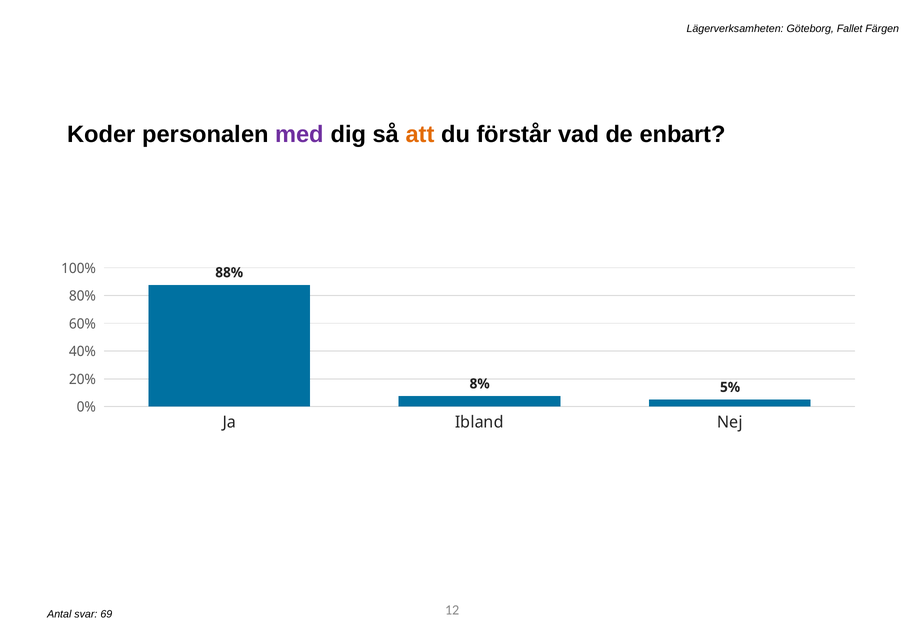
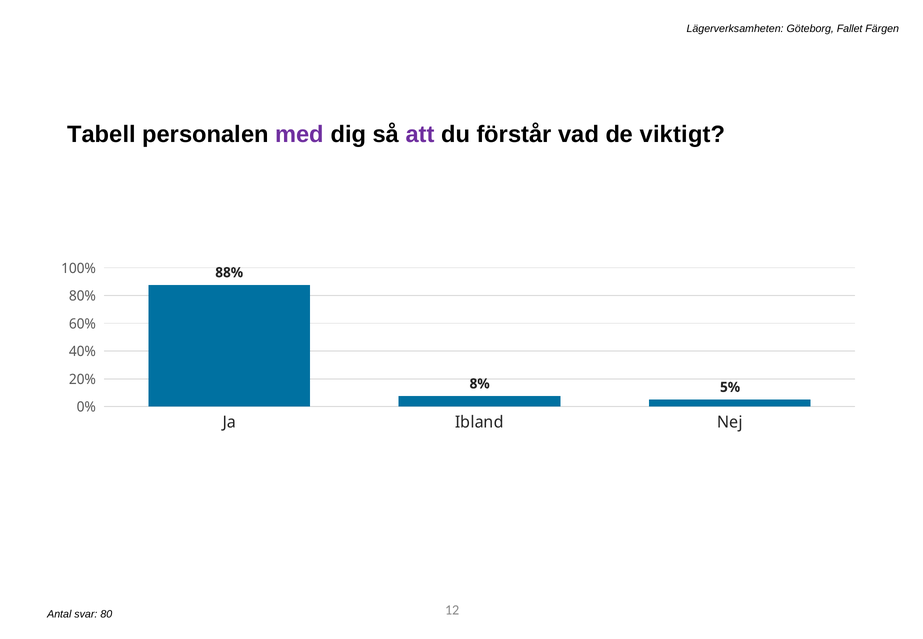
Koder: Koder -> Tabell (101, 134)
att colour: orange -> purple (420, 134)
enbart: enbart -> viktigt (682, 134)
69: 69 -> 80 (106, 614)
